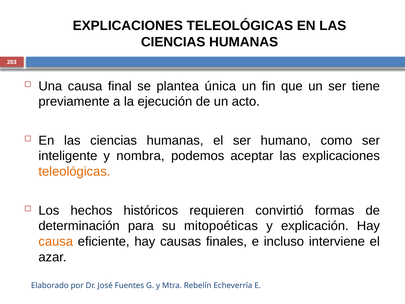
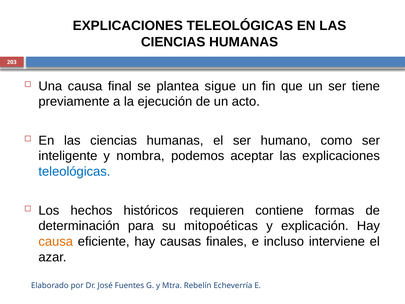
única: única -> sigue (220, 86)
teleológicas colour: orange -> blue (74, 171)
convirtió: convirtió -> contiene (279, 210)
